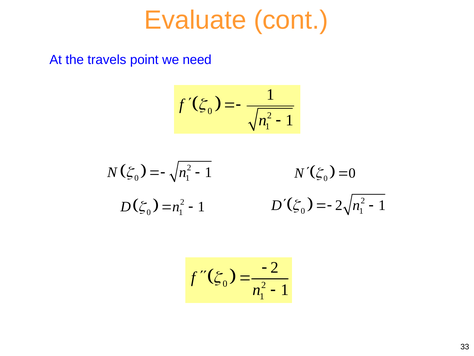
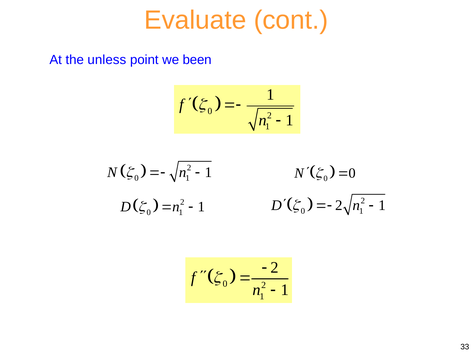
travels: travels -> unless (107, 60)
need: need -> been (197, 60)
